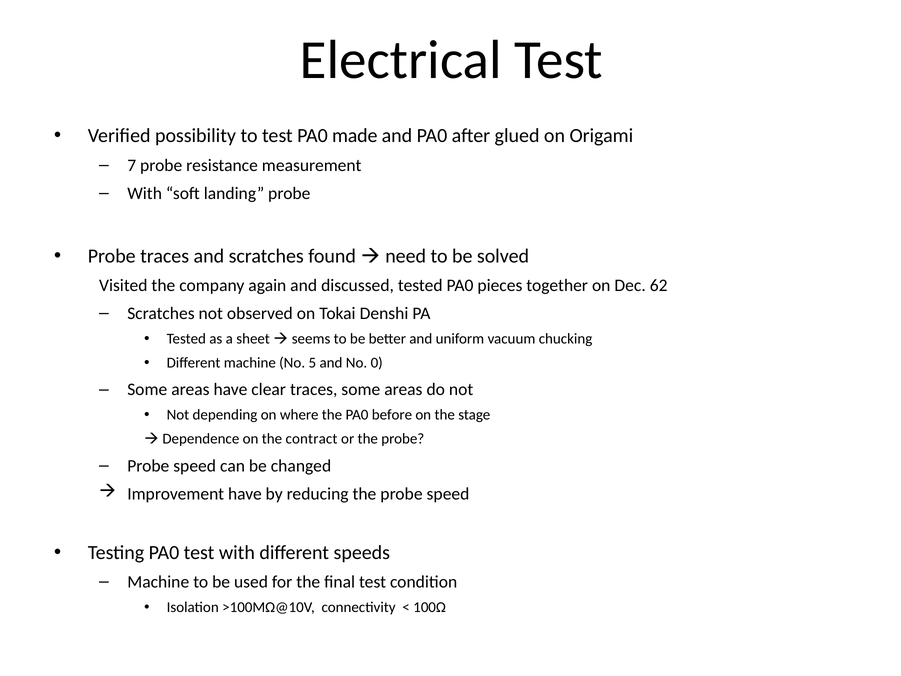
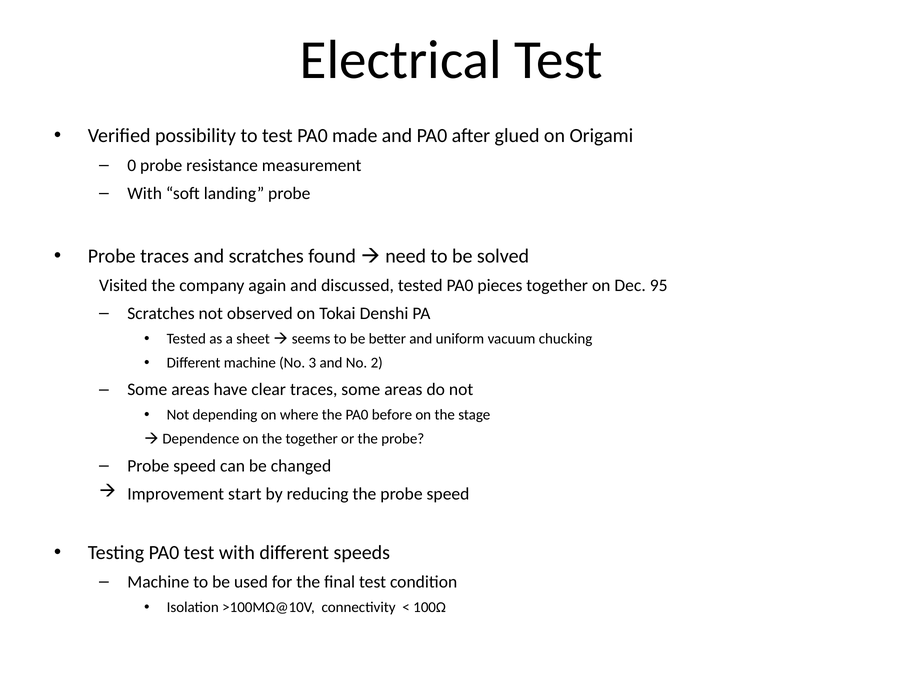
7: 7 -> 0 (132, 165)
62: 62 -> 95 (659, 285)
5: 5 -> 3 (312, 363)
0: 0 -> 2 (377, 363)
the contract: contract -> together (312, 439)
Improvement have: have -> start (245, 494)
